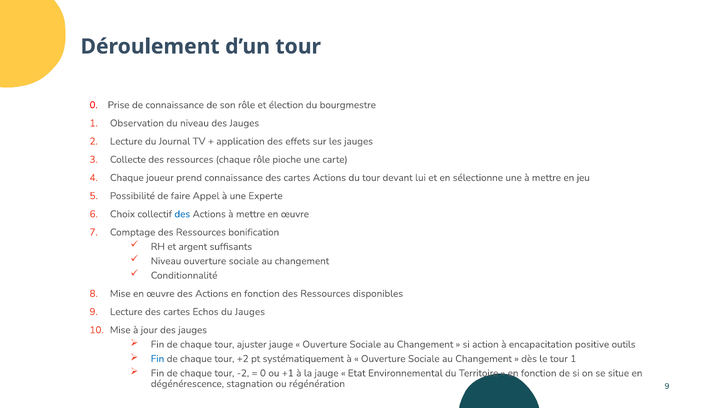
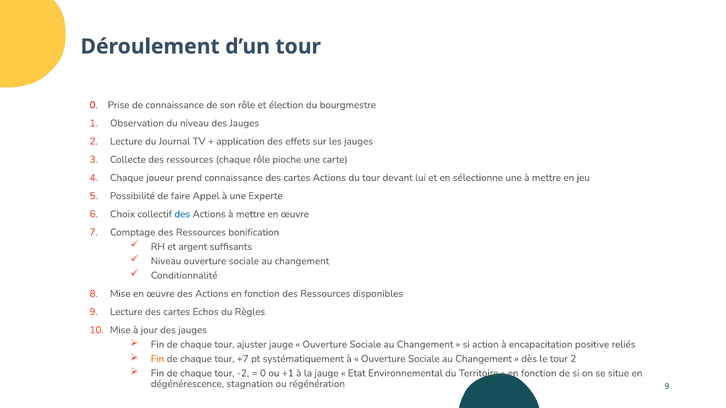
du Jauges: Jauges -> Règles (250, 312)
outils: outils -> reliés (624, 345)
Fin colour: blue -> orange (158, 359)
+2: +2 -> +7 (243, 359)
tour 1: 1 -> 2 (573, 359)
